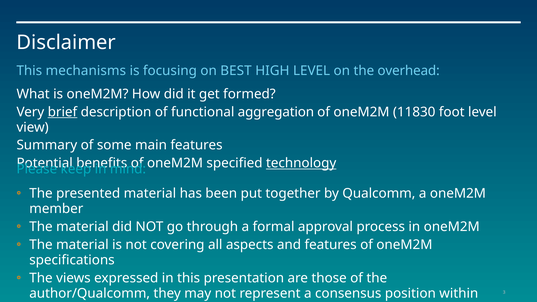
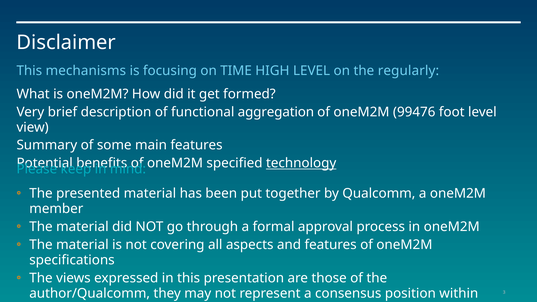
BEST: BEST -> TIME (236, 71)
overhead: overhead -> regularly (408, 71)
brief underline: present -> none (62, 112)
11830: 11830 -> 99476 (414, 112)
